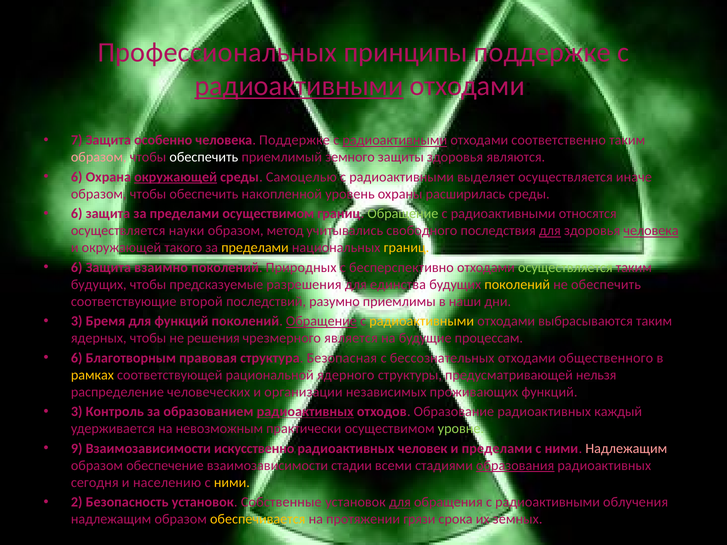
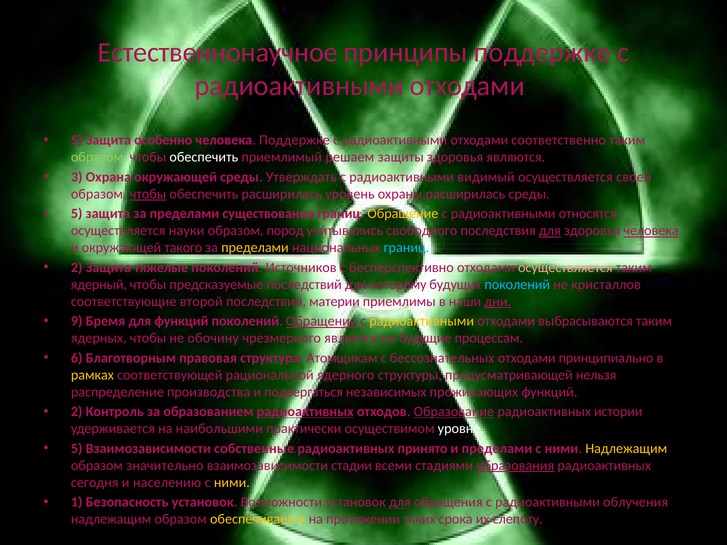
Профессиональных: Профессиональных -> Естественнонаучное (218, 52)
радиоактивными underline: present -> none (299, 86)
7: 7 -> 5 (77, 140)
радиоактивными underline: present -> none (395, 140)
образом colour: pink -> light green (99, 157)
земного: земного -> решаем (350, 157)
6: 6 -> 3 (77, 177)
окружающей underline: present -> none (176, 177)
Самоцелью: Самоцелью -> Утверждать (301, 177)
выделяет: выделяет -> видимый (486, 177)
иначе: иначе -> своей (634, 177)
чтобы underline: none -> present (148, 194)
обеспечить накопленной: накопленной -> расширилась (282, 194)
6: 6 -> 5 (77, 214)
пределами осуществимом: осуществимом -> существования (268, 214)
Обращение colour: light green -> yellow (403, 214)
метод: метод -> пород (285, 231)
границ colour: yellow -> light blue (406, 248)
6: 6 -> 2 (77, 268)
взаимно: взаимно -> тяжелые (161, 268)
Природных: Природных -> Источников (301, 268)
осуществляется colour: light green -> pink (565, 268)
будущих: будущих -> ядерный (99, 285)
предсказуемые разрешения: разрешения -> последствий (304, 285)
единства: единства -> которому (398, 285)
поколений colour: yellow -> light blue (517, 285)
не обеспечить: обеспечить -> кристаллов (606, 285)
разумно: разумно -> материи (335, 302)
дни underline: none -> present (498, 302)
3: 3 -> 9 (77, 321)
решения: решения -> обочину (213, 338)
Безопасная: Безопасная -> Атомщикам (342, 358)
общественного: общественного -> принципиально (606, 358)
человеческих: человеческих -> производства (209, 392)
организации: организации -> подвергаться (304, 392)
3: 3 -> 2 (77, 412)
Образование underline: none -> present (454, 412)
каждый: каждый -> истории (618, 412)
невозможным: невозможным -> наибольшими (219, 429)
уровне colour: light green -> white (461, 429)
9: 9 -> 5 (77, 449)
искусственно: искусственно -> собственные (254, 449)
человек: человек -> принято (423, 449)
Надлежащим colour: pink -> yellow (626, 449)
обеспечение: обеспечение -> значительно (165, 466)
2: 2 -> 1 (77, 502)
Собственные: Собственные -> Возможности (281, 502)
грязи: грязи -> таких (419, 519)
земных: земных -> слепоту (518, 519)
